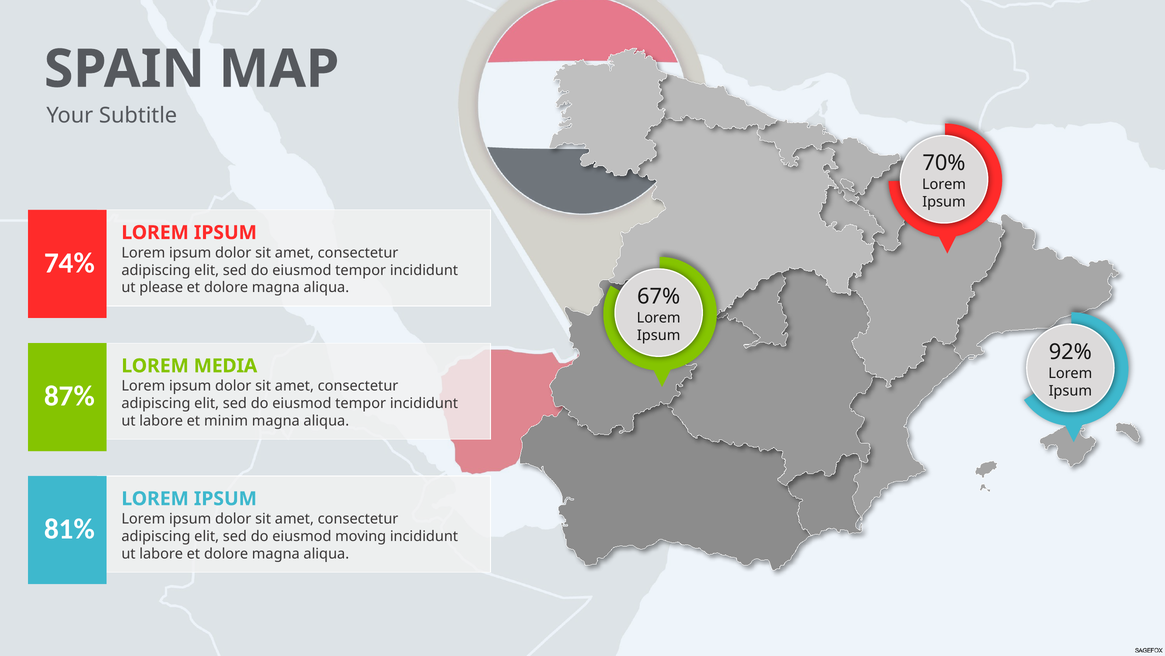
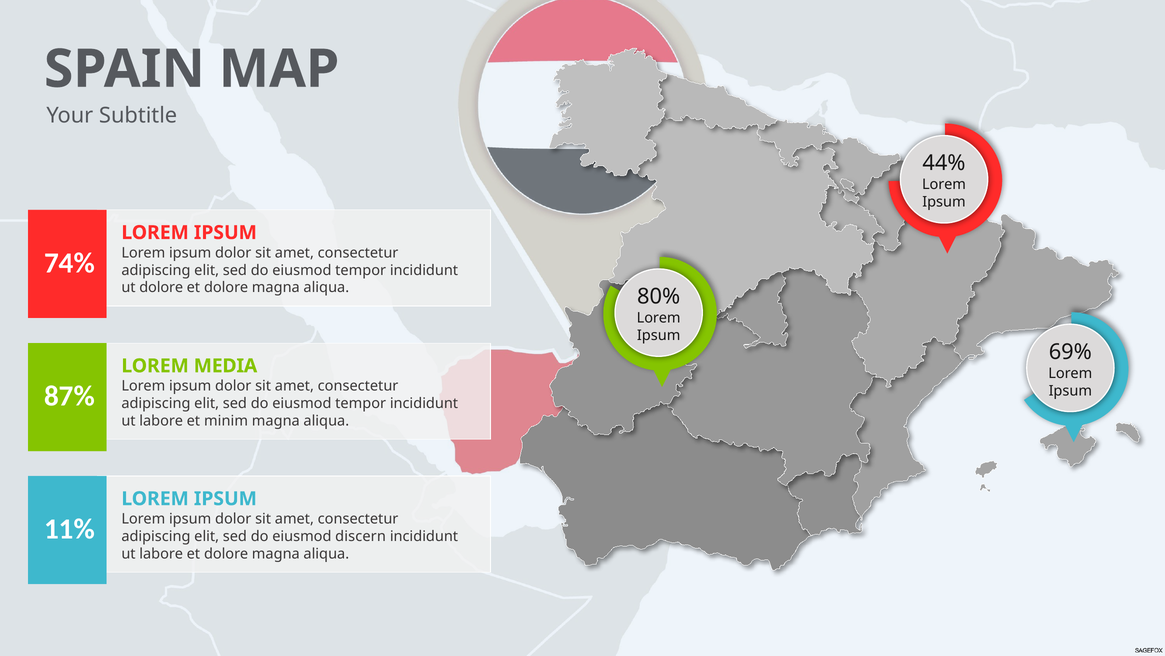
70%: 70% -> 44% (944, 163)
ut please: please -> dolore (161, 287)
67%: 67% -> 80% (659, 296)
92%: 92% -> 69% (1070, 352)
81%: 81% -> 11% (70, 528)
moving: moving -> discern (361, 536)
